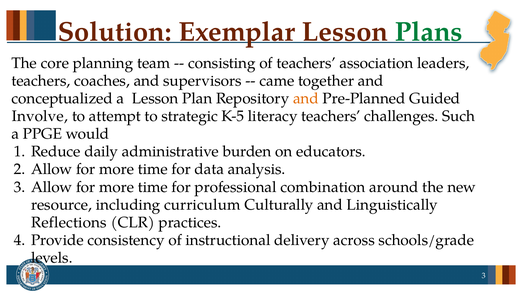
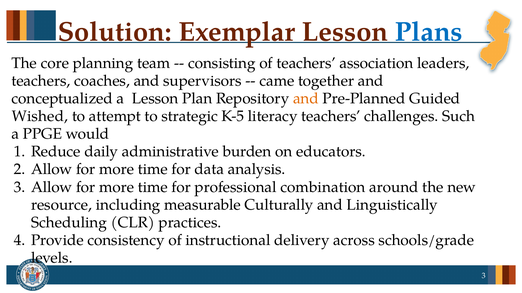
Plans colour: green -> blue (429, 32)
Involve: Involve -> Wished (40, 116)
curriculum: curriculum -> measurable (202, 205)
Reflections: Reflections -> Scheduling (69, 223)
